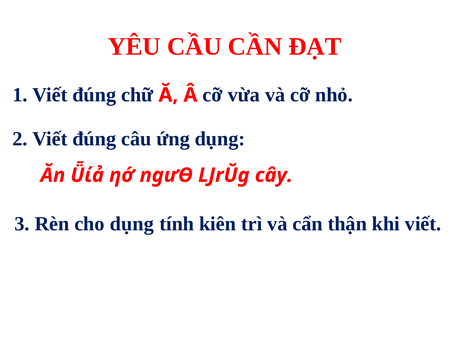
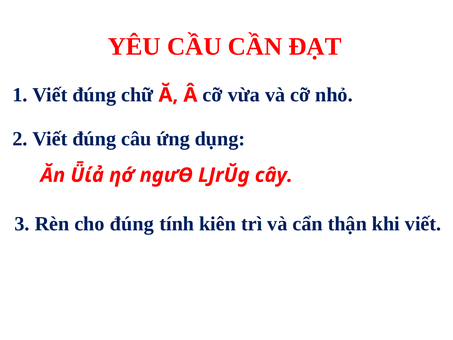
cho dụng: dụng -> đúng (132, 224)
